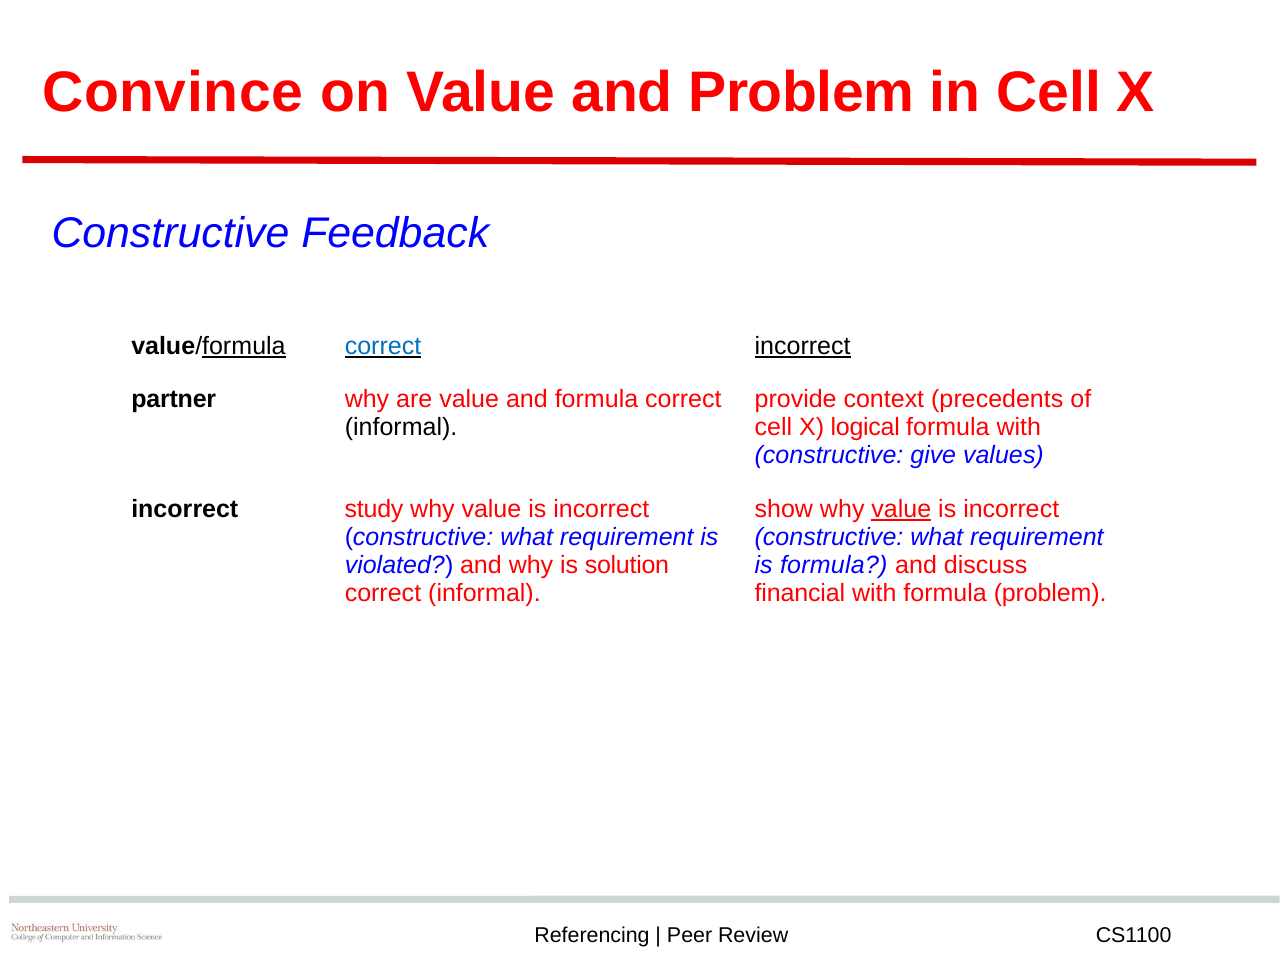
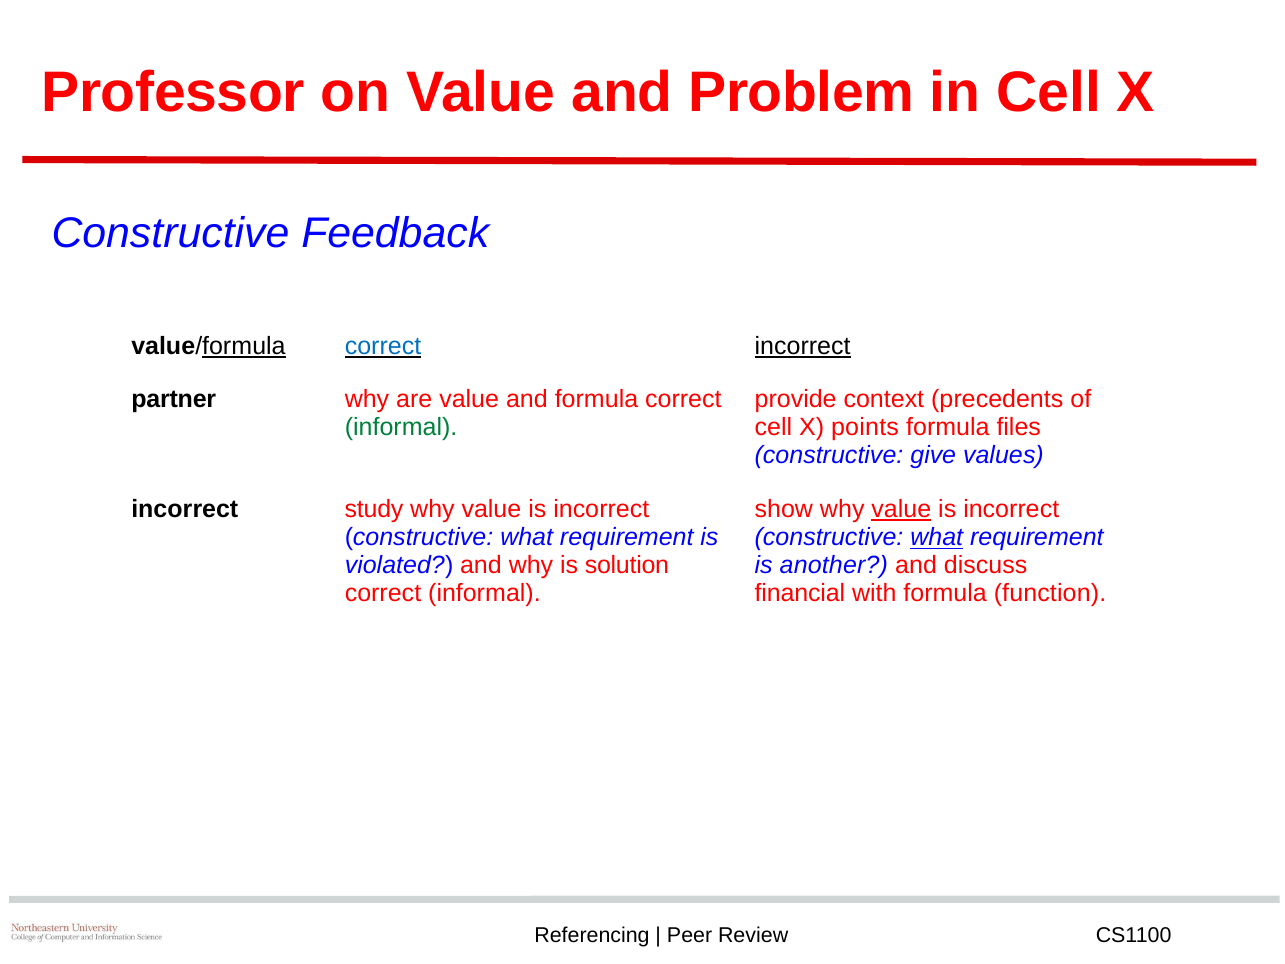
Convince: Convince -> Professor (173, 93)
informal colour: black -> green (401, 428)
logical: logical -> points (865, 428)
formula with: with -> files (1019, 428)
what underline: none -> present (937, 537)
is formula: formula -> another (834, 565)
formula problem: problem -> function (1050, 594)
